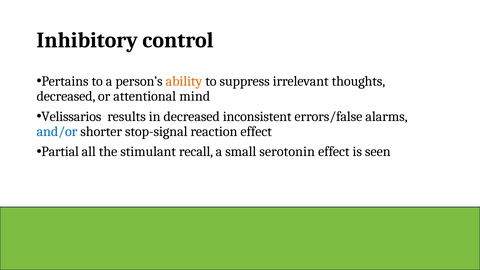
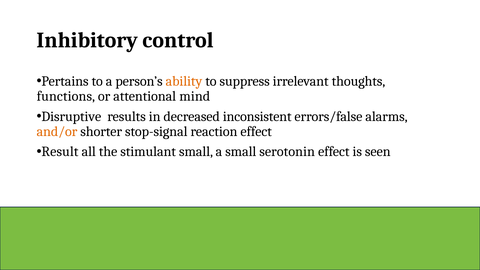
decreased: decreased -> functions (66, 96)
Velissarios: Velissarios -> Disruptive (71, 116)
and/or colour: blue -> orange (57, 132)
Partial: Partial -> Result (60, 152)
stimulant recall: recall -> small (196, 152)
